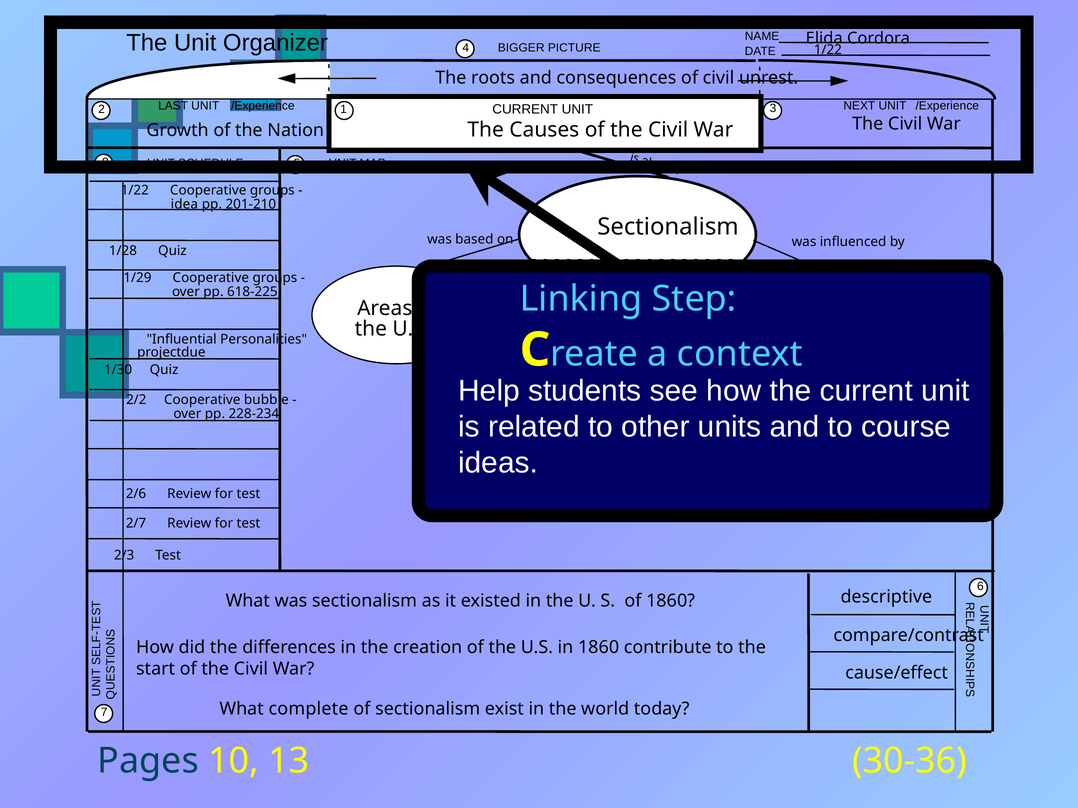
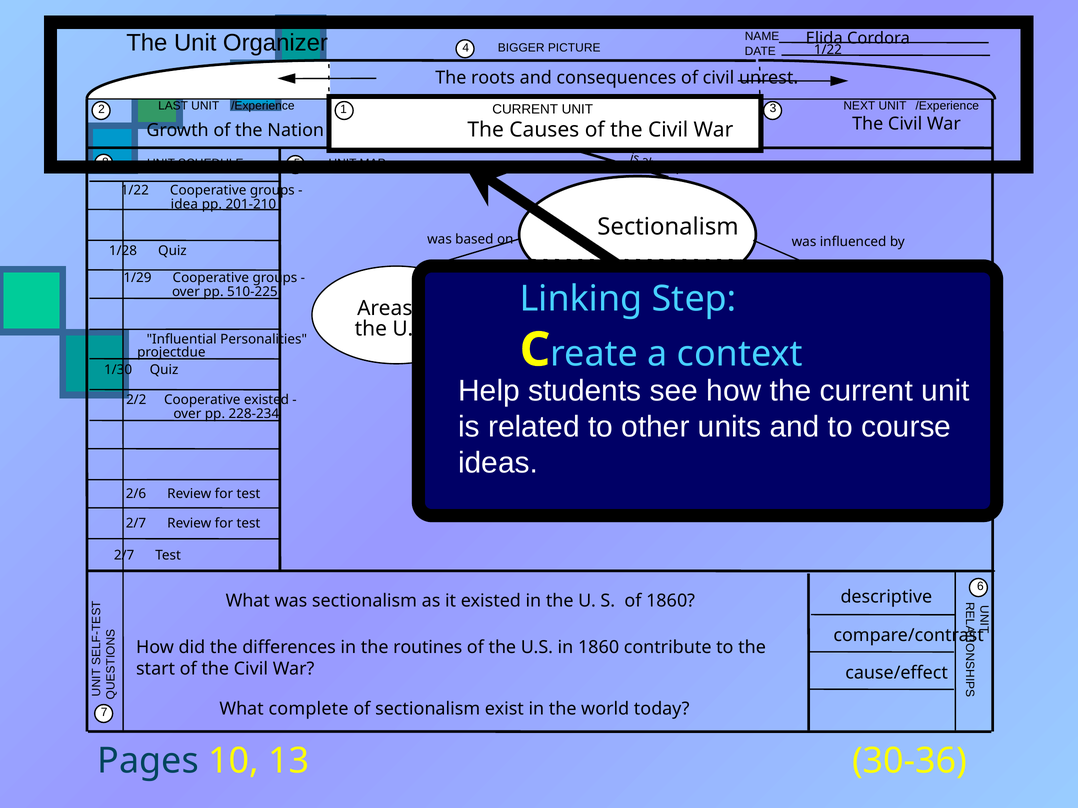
618-225: 618-225 -> 510-225 (252, 292)
Cooperative bubble: bubble -> existed (266, 400)
2/3: 2/3 -> 2/7 (124, 556)
creation: creation -> routines (428, 648)
